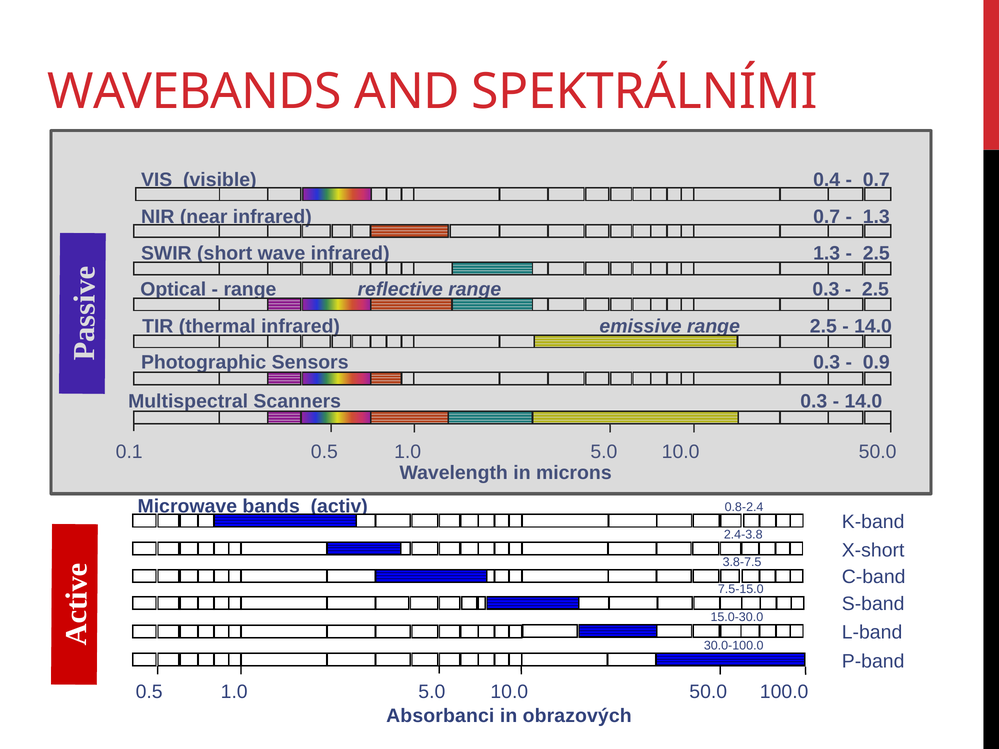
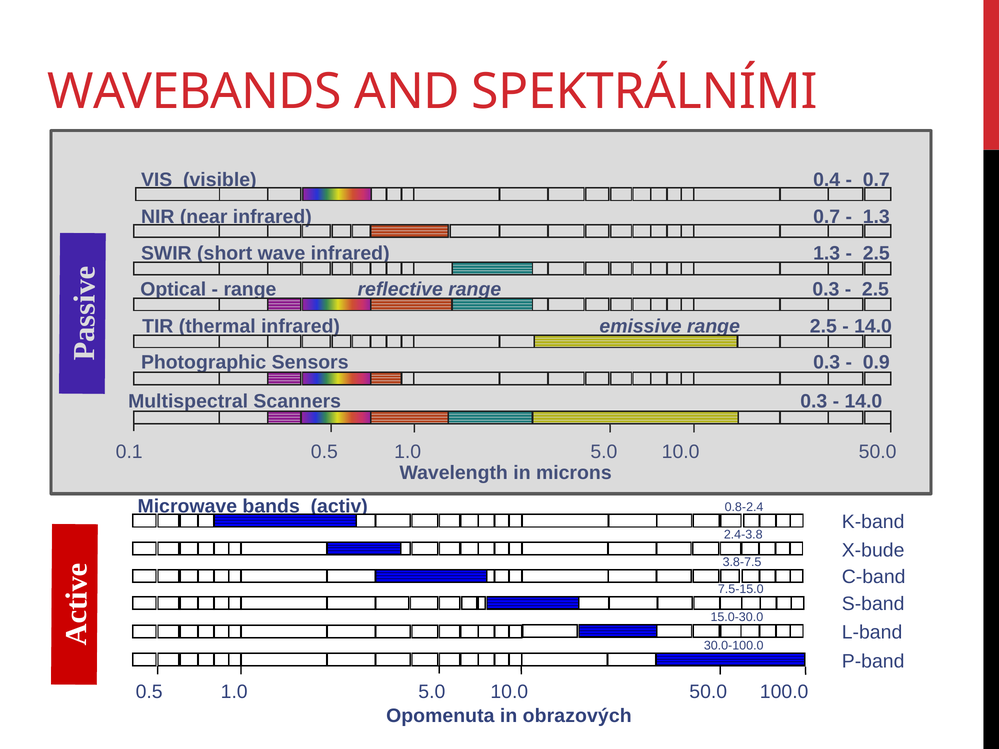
X-short: X-short -> X-bude (873, 550)
Absorbanci: Absorbanci -> Opomenuta (440, 716)
